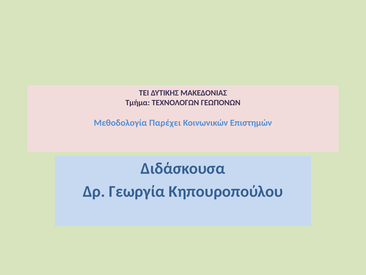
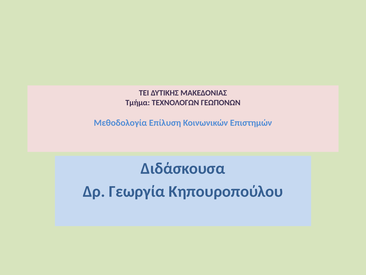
Παρέχει: Παρέχει -> Επίλυση (165, 123)
